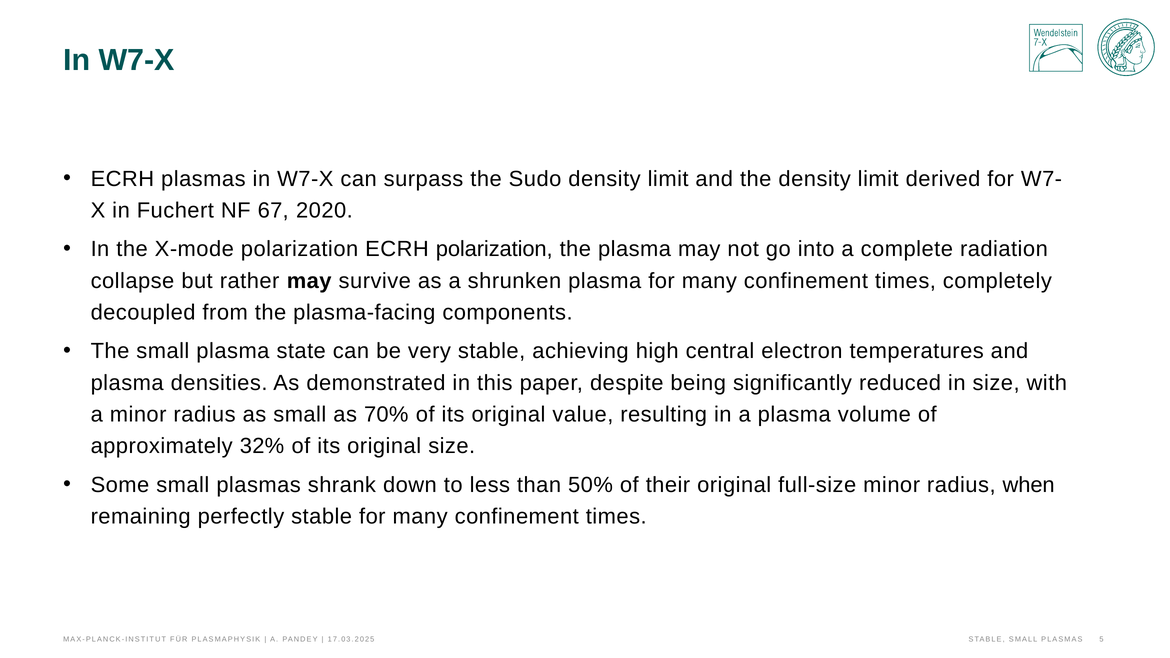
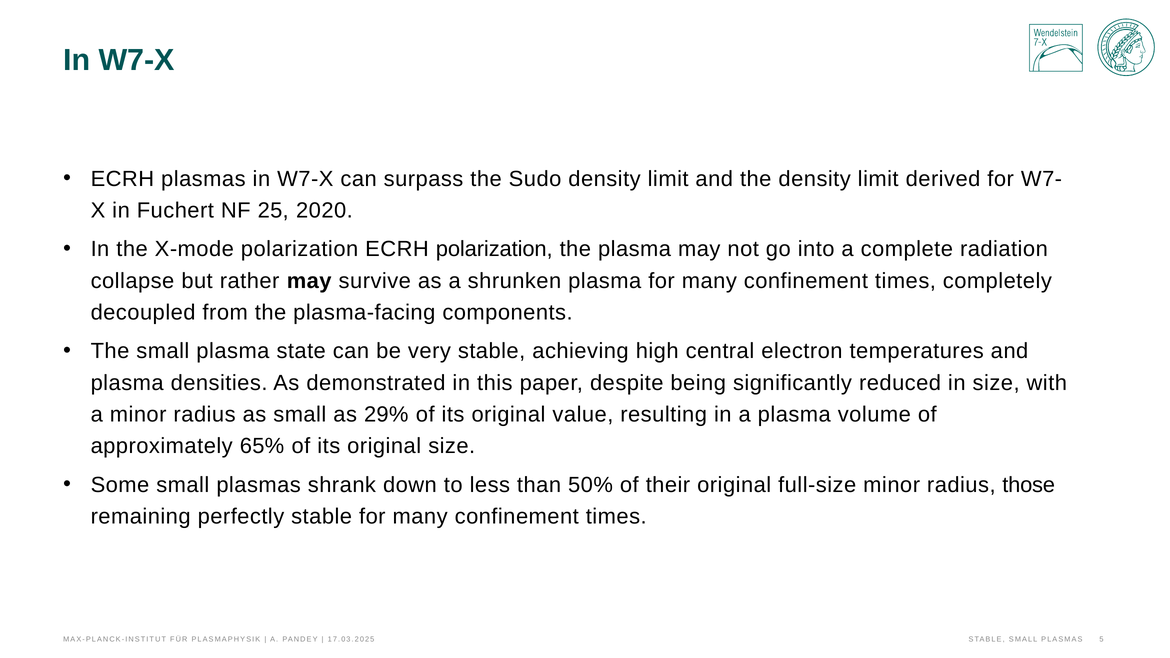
67: 67 -> 25 (273, 210)
70%: 70% -> 29% (386, 414)
32%: 32% -> 65% (262, 446)
when: when -> those (1029, 485)
